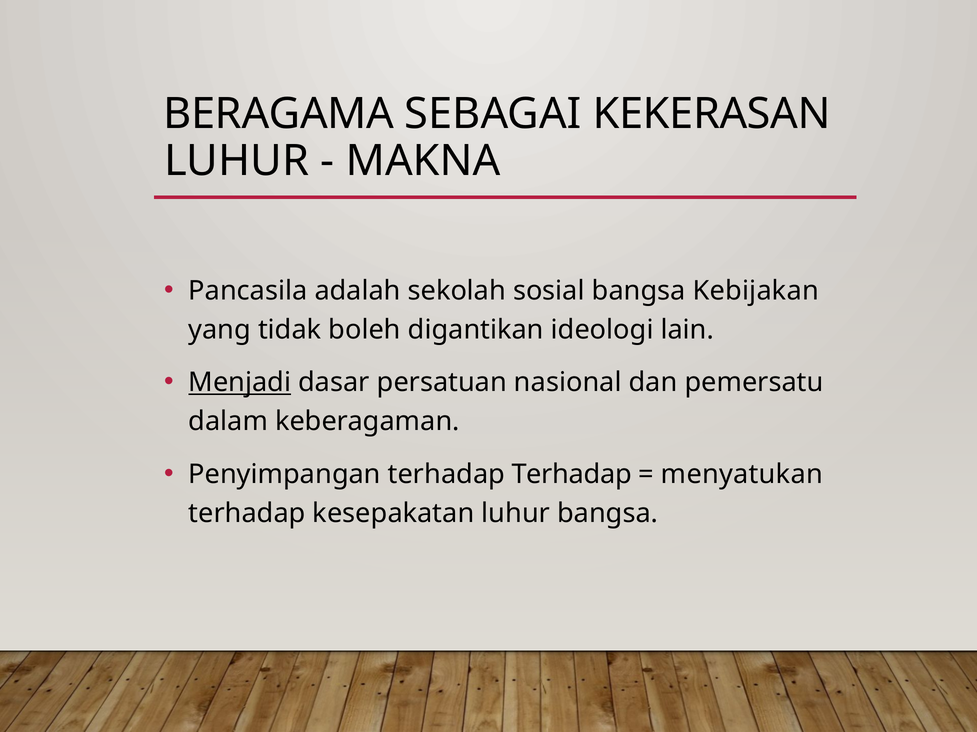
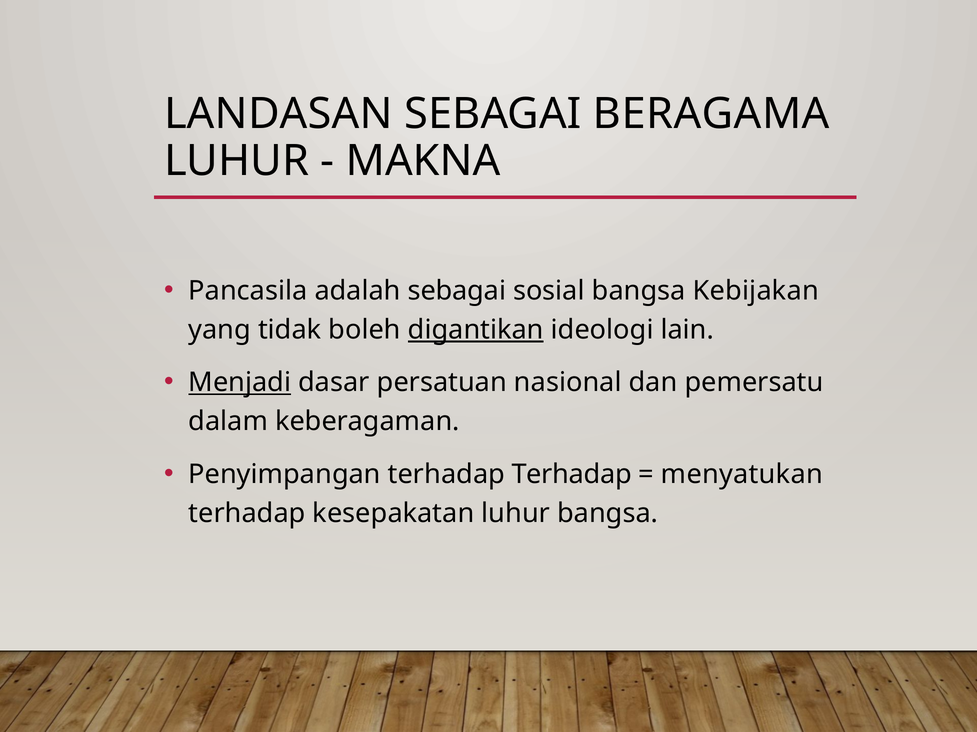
BERAGAMA: BERAGAMA -> LANDASAN (278, 114)
KEKERASAN: KEKERASAN -> BERAGAMA (711, 114)
adalah sekolah: sekolah -> sebagai (457, 291)
digantikan underline: none -> present (476, 330)
